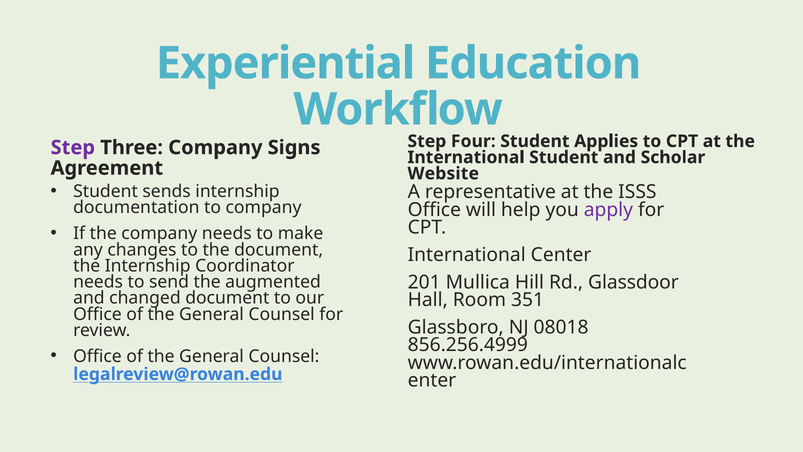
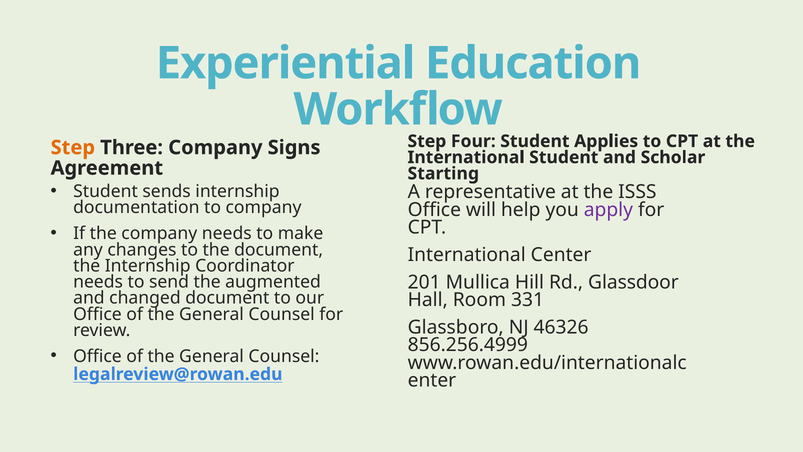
Step colour: purple -> orange (73, 147)
Website: Website -> Starting (443, 173)
351: 351 -> 331 (528, 300)
08018: 08018 -> 46326 (561, 327)
